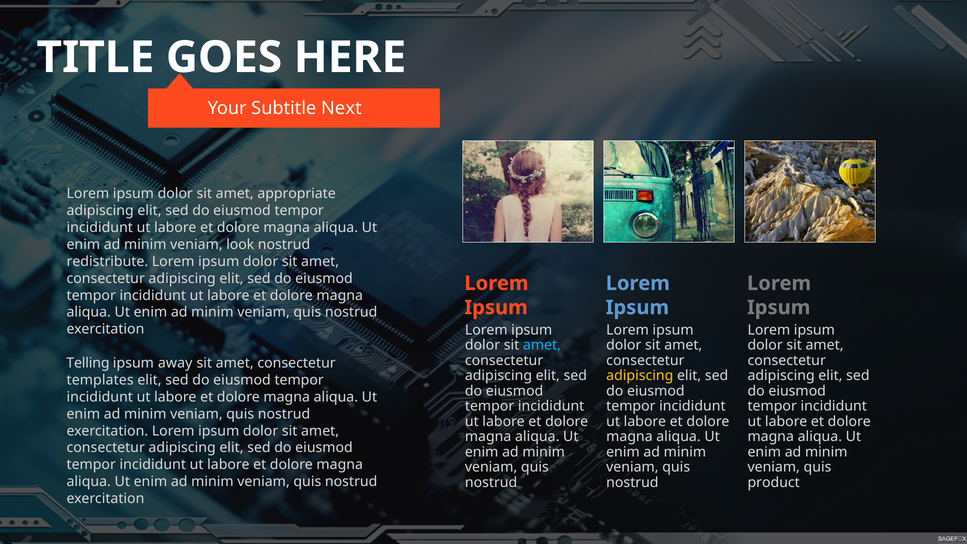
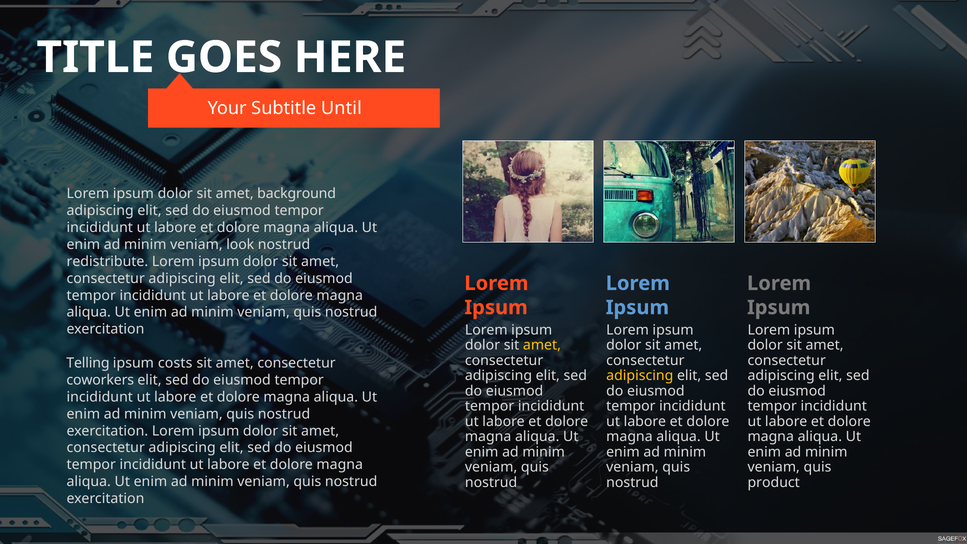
Next: Next -> Until (341, 108)
appropriate: appropriate -> background (297, 194)
amet colour: light blue -> yellow (542, 345)
away: away -> costs (175, 363)
templates: templates -> coworkers (100, 380)
